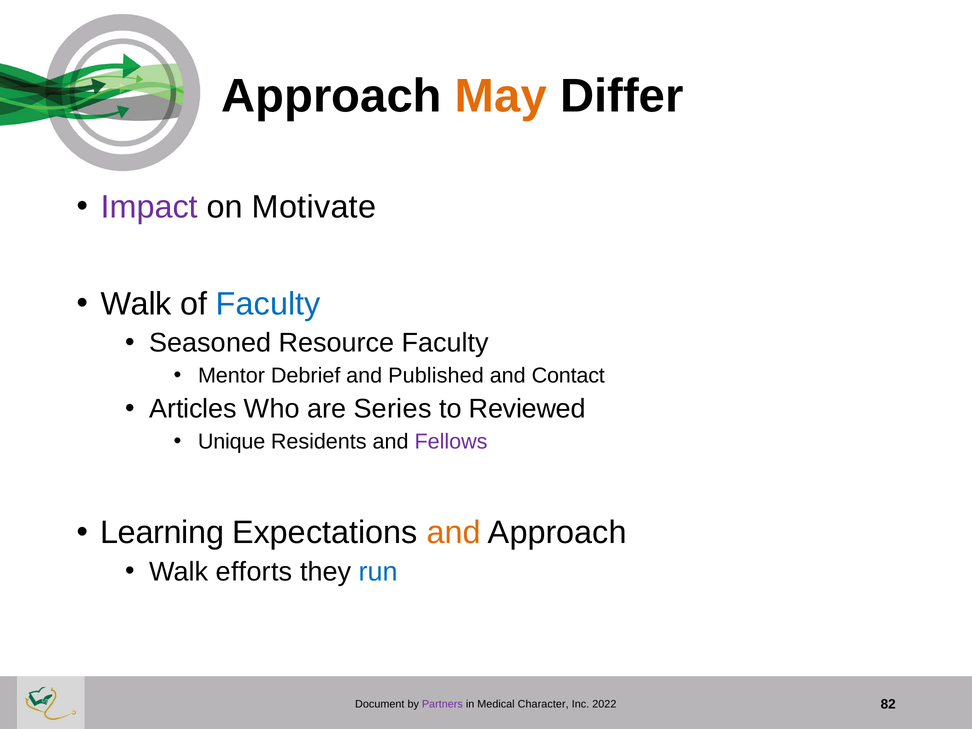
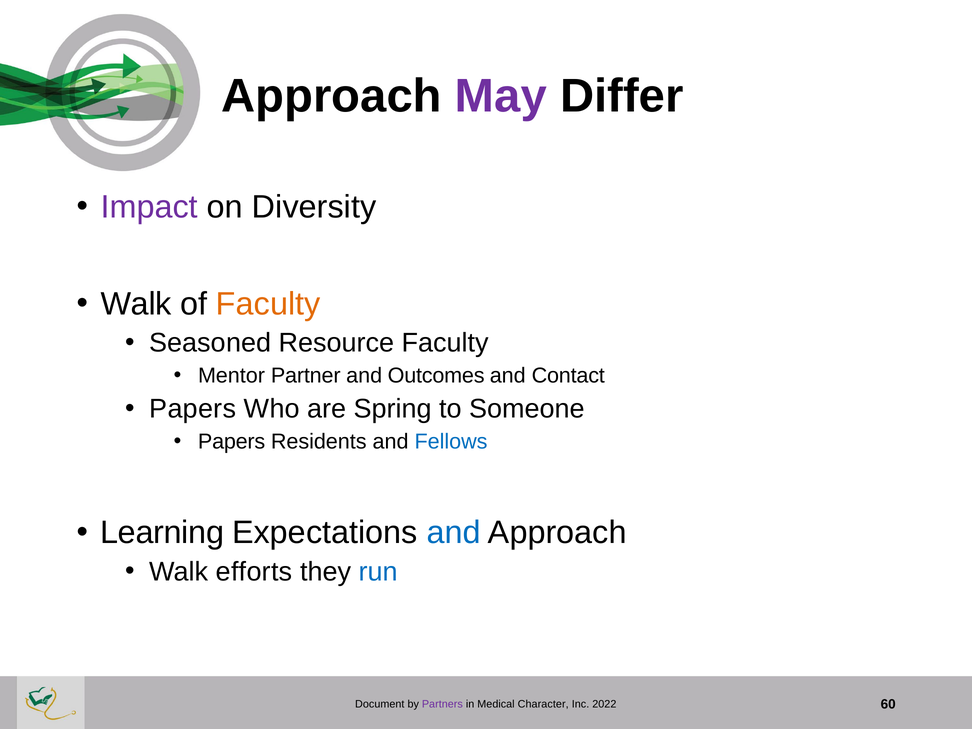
May colour: orange -> purple (501, 96)
Motivate: Motivate -> Diversity (314, 207)
Faculty colour: blue -> orange (268, 304)
Debrief: Debrief -> Partner (306, 376)
Published: Published -> Outcomes (436, 376)
Articles: Articles -> Papers (193, 409)
Series: Series -> Spring (393, 409)
Reviewed: Reviewed -> Someone (527, 409)
Unique: Unique -> Papers (232, 442)
Fellows colour: purple -> blue (451, 442)
and colour: orange -> blue (454, 533)
82: 82 -> 60 (888, 704)
